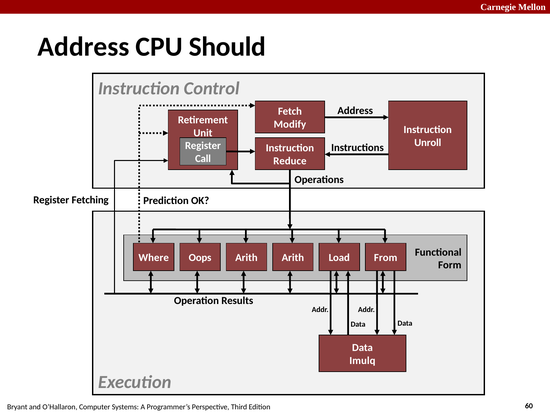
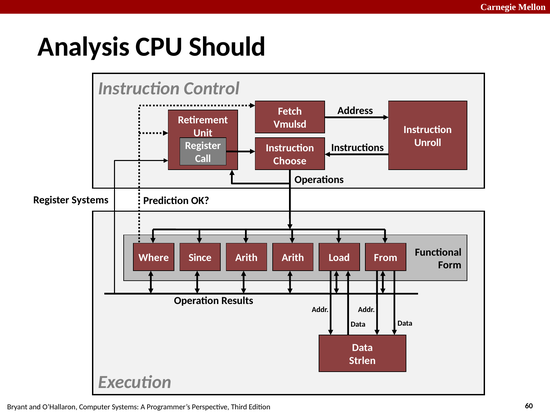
Address: Address -> Analysis (84, 47)
Modify: Modify -> Vmulsd (290, 124)
Reduce: Reduce -> Choose (290, 161)
Register Fetching: Fetching -> Systems (90, 200)
Oops: Oops -> Since (200, 257)
Imulq: Imulq -> Strlen (362, 360)
